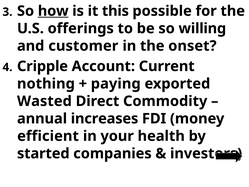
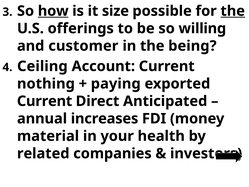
this: this -> size (115, 11)
the underline: none -> present (233, 11)
onset: onset -> being (192, 46)
Cripple: Cripple -> Ceiling (42, 66)
Wasted: Wasted -> Current (45, 101)
Commodity: Commodity -> Anticipated (165, 101)
efficient: efficient -> material (48, 136)
started: started -> related (43, 153)
